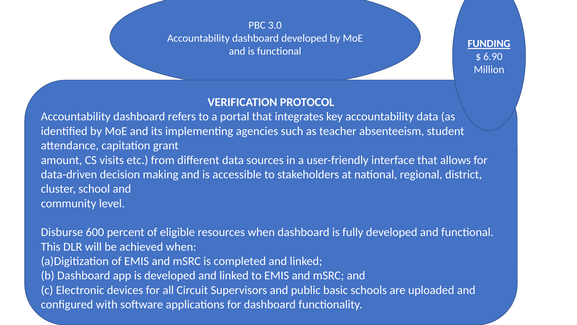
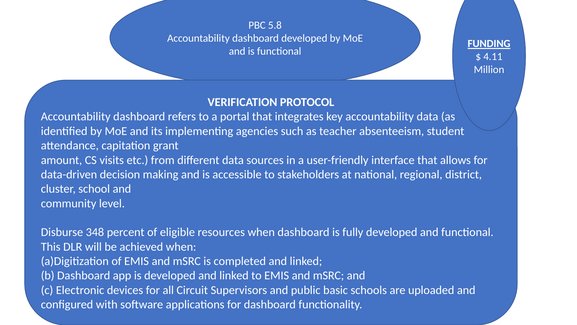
3.0: 3.0 -> 5.8 (275, 25)
6.90: 6.90 -> 4.11 (493, 57)
600: 600 -> 348 (95, 232)
